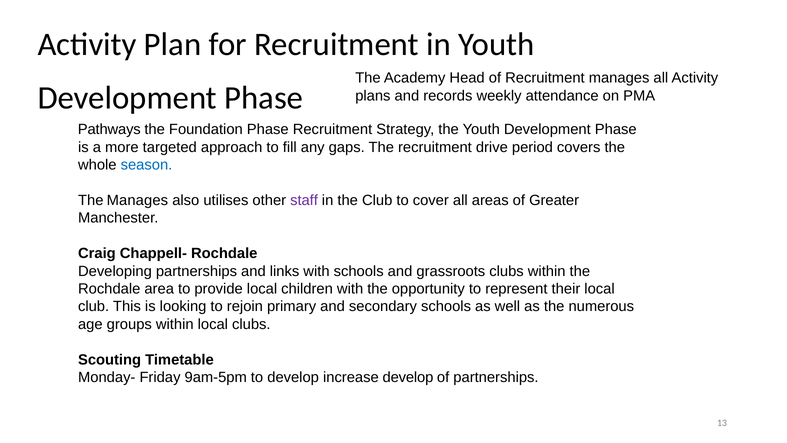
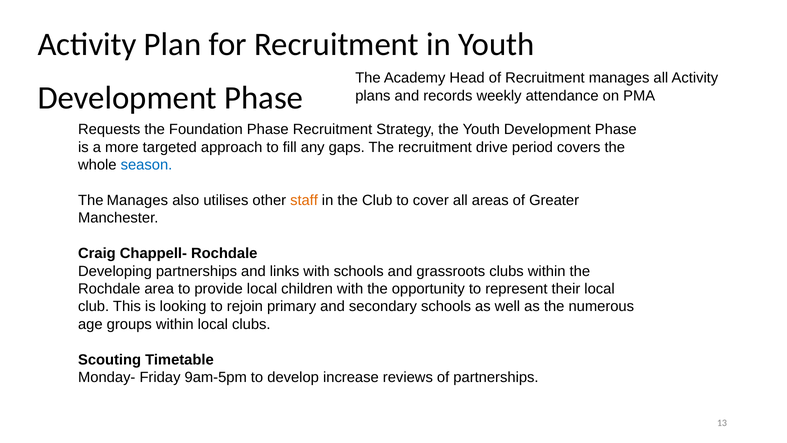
Pathways: Pathways -> Requests (109, 129)
staff colour: purple -> orange (304, 200)
increase develop: develop -> reviews (408, 377)
